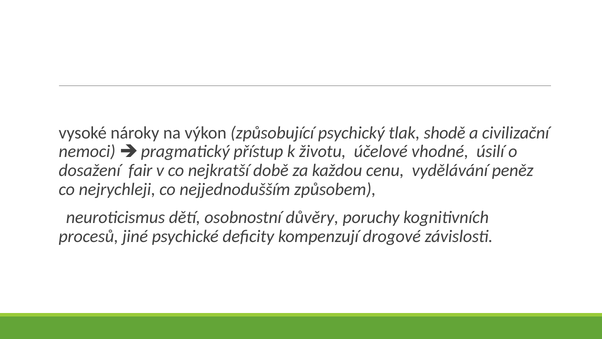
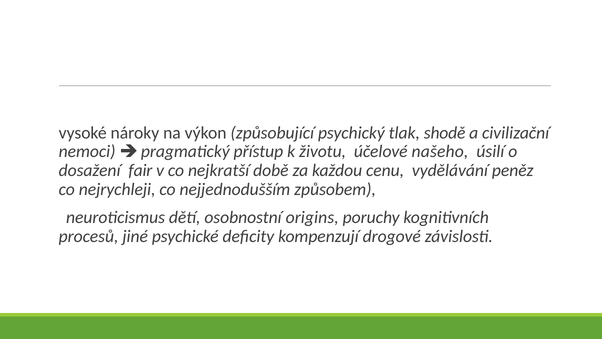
vhodné: vhodné -> našeho (440, 151)
důvěry: důvěry -> origins (312, 217)
